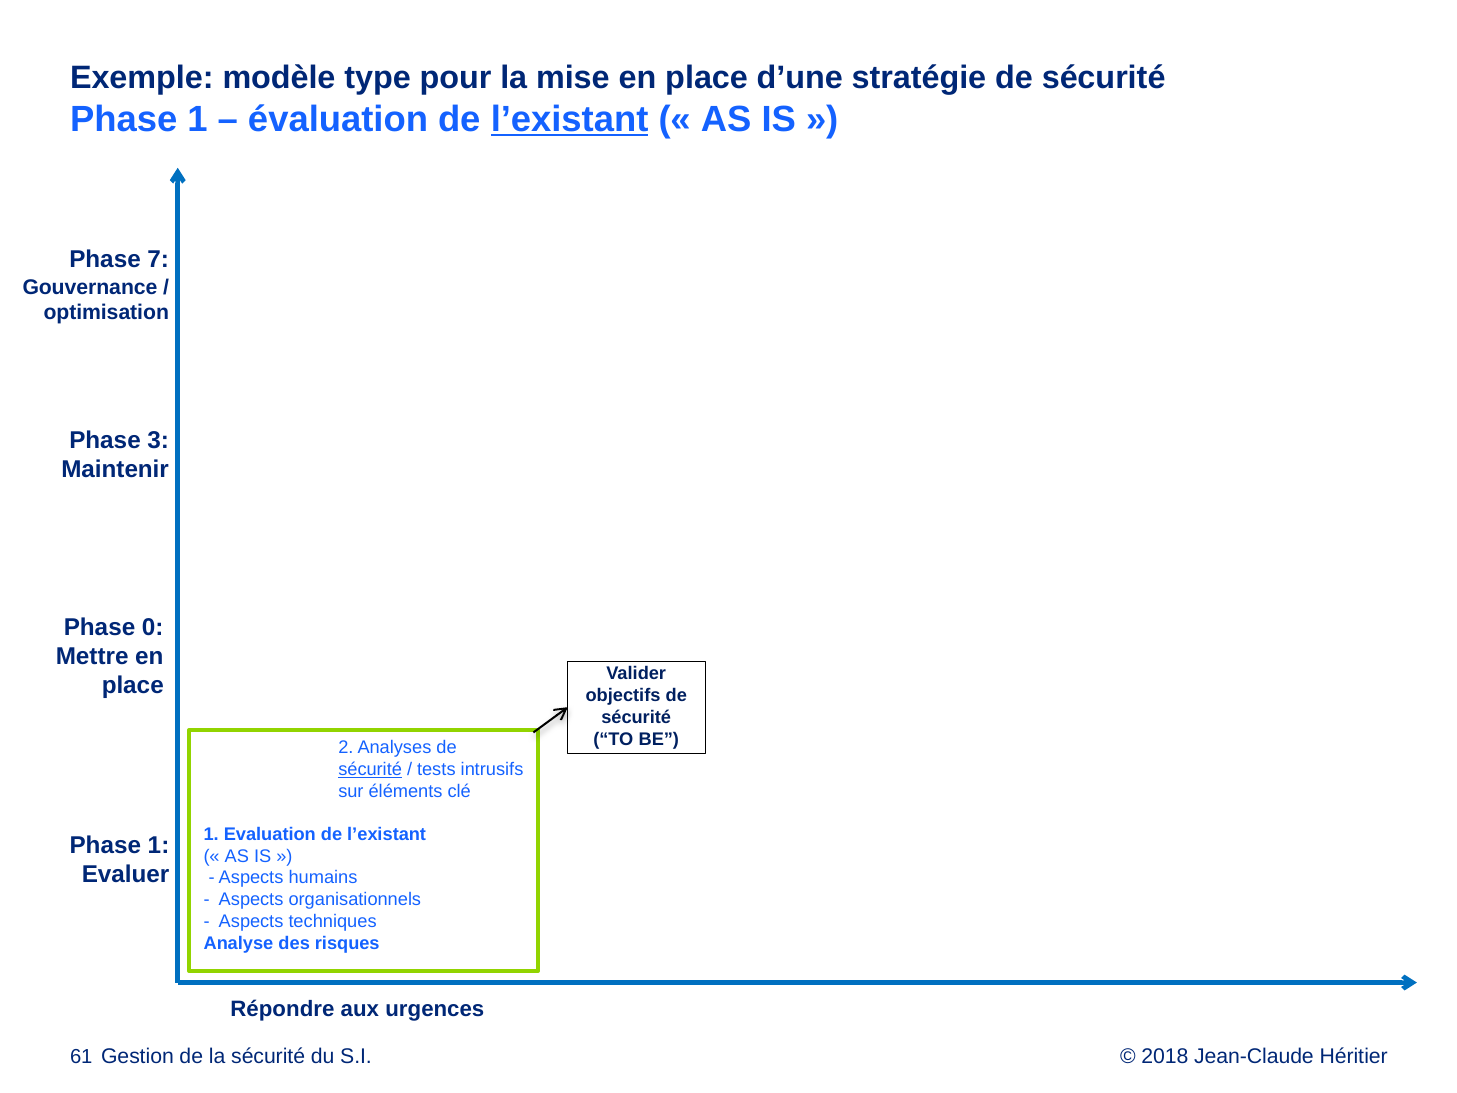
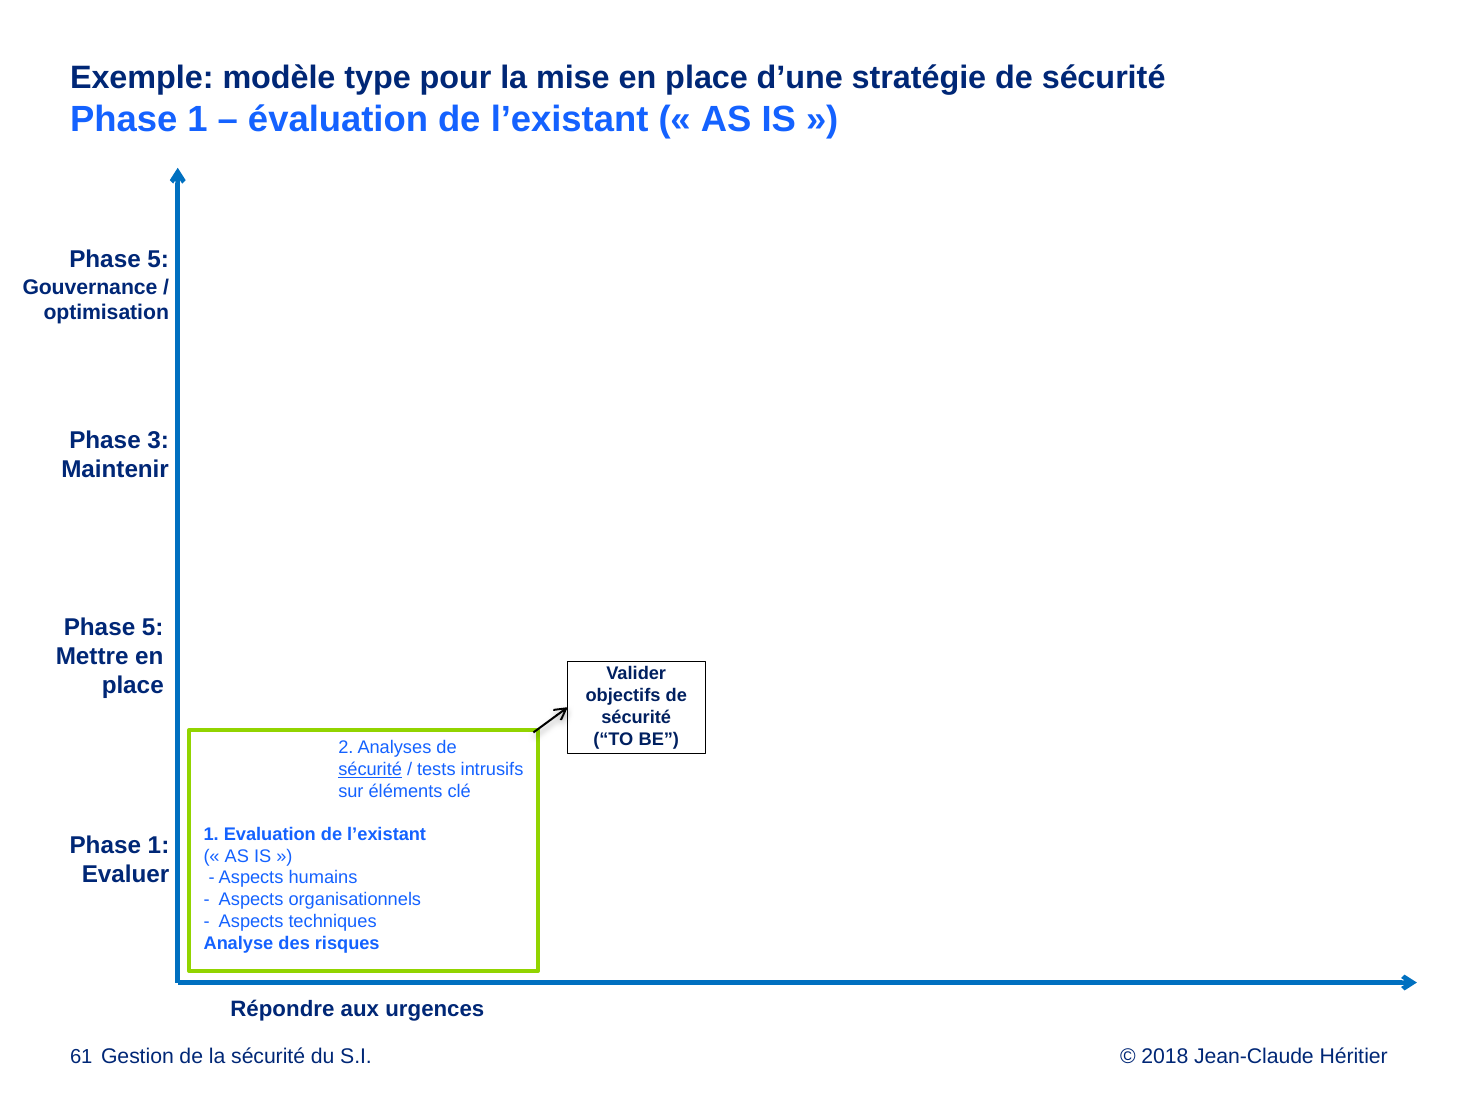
l’existant underline: present -> none (570, 119)
7: 7 -> 5 (158, 260)
0: 0 -> 5 (153, 627)
